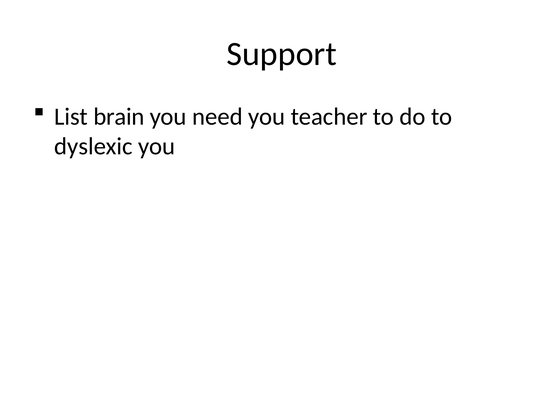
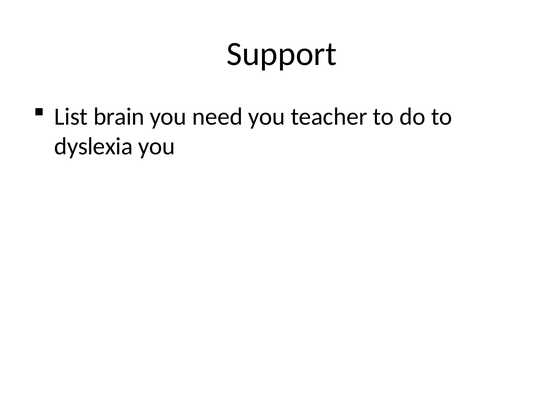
dyslexic: dyslexic -> dyslexia (94, 146)
